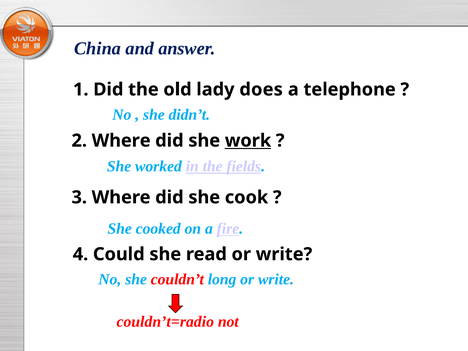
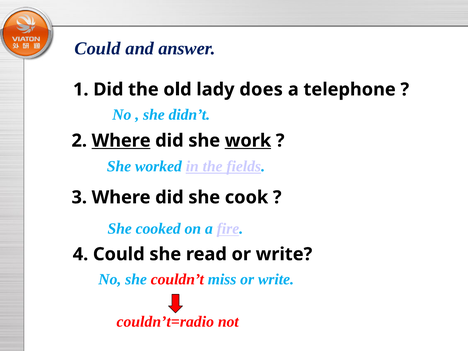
China: China -> Could (98, 48)
Where underline: none -> present (121, 141)
long: long -> miss (222, 279)
